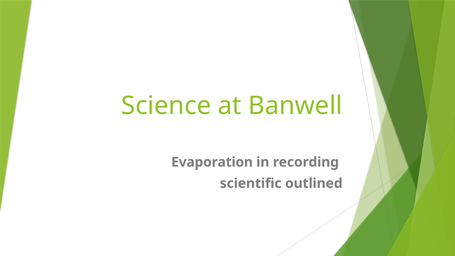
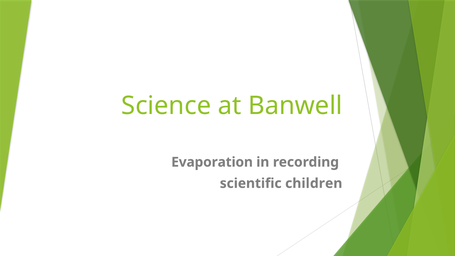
outlined: outlined -> children (314, 183)
